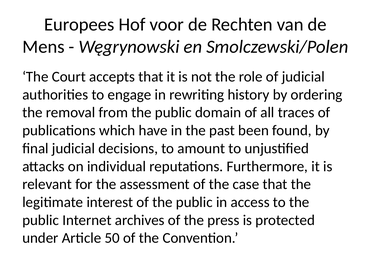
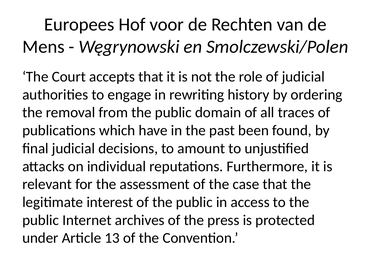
50: 50 -> 13 (112, 238)
